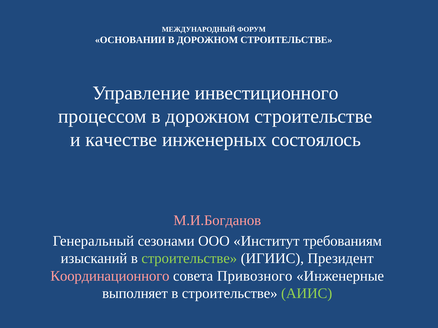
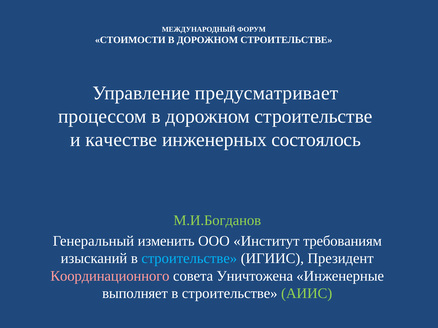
ОСНОВАНИИ: ОСНОВАНИИ -> СТОИМОСТИ (130, 40)
инвестиционного: инвестиционного -> предусматривает (267, 93)
М.И.Богданов colour: pink -> light green (217, 221)
сезонами: сезонами -> изменить (166, 241)
строительстве colour: light green -> light blue (189, 259)
Привозного: Привозного -> Уничтожена (255, 276)
